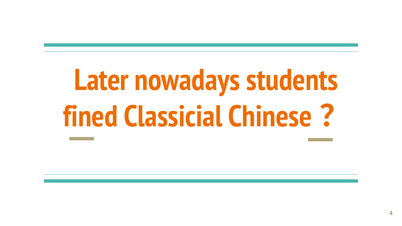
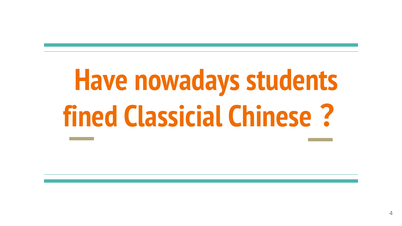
Later: Later -> Have (101, 80)
